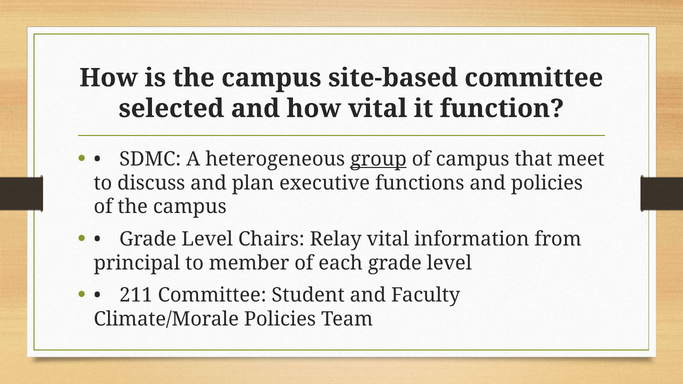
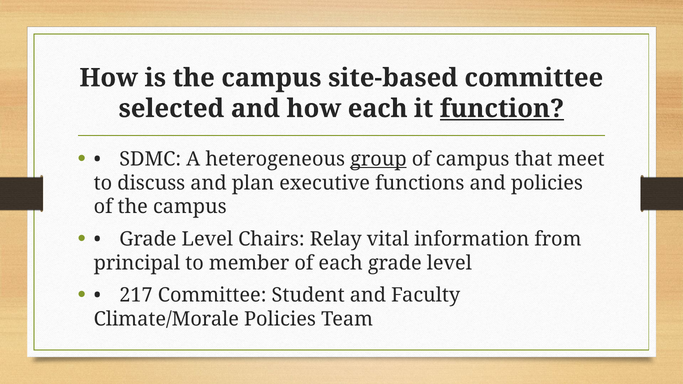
how vital: vital -> each (378, 109)
function underline: none -> present (502, 109)
211: 211 -> 217 (136, 295)
